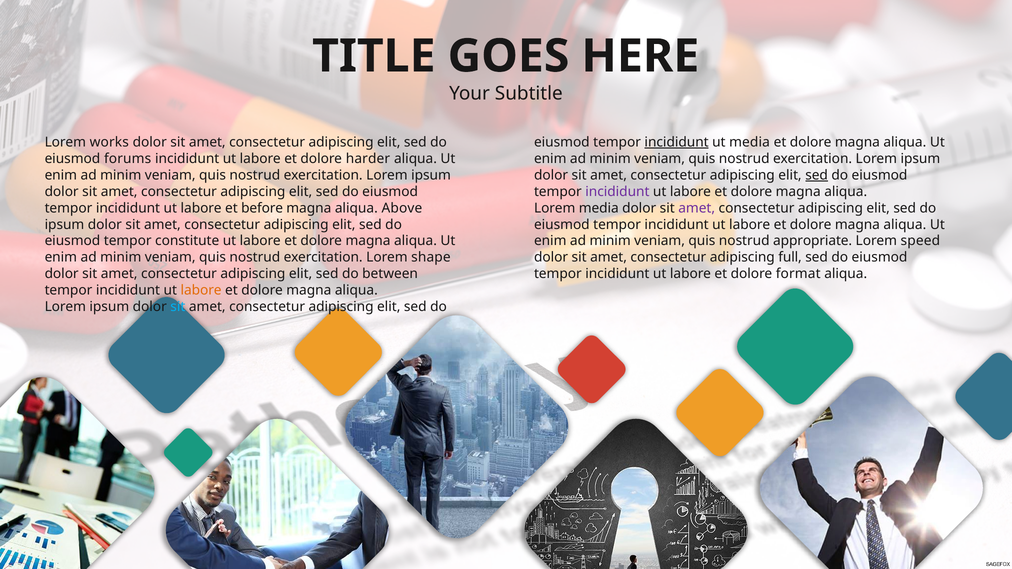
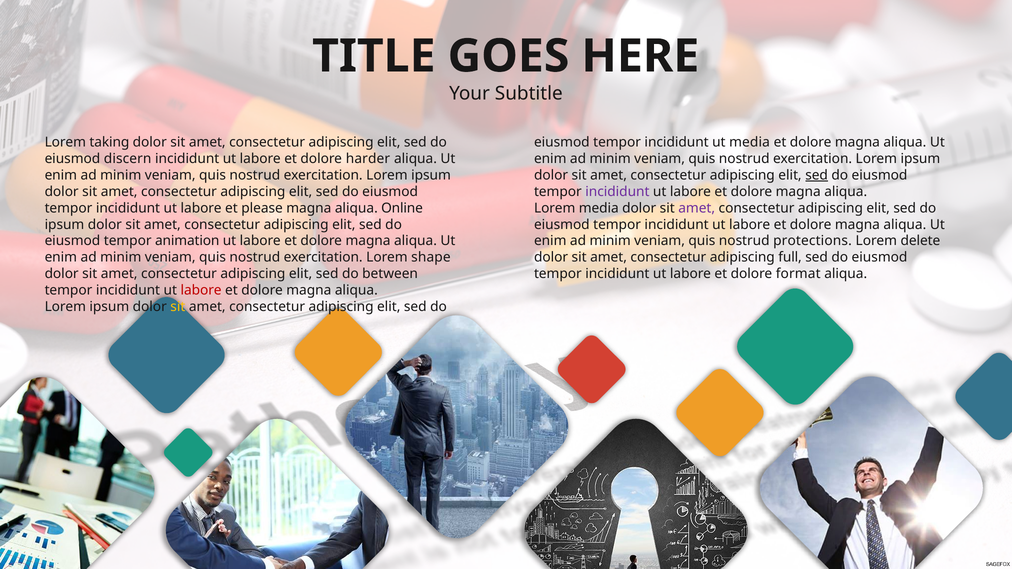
works: works -> taking (109, 142)
incididunt underline: present -> none (677, 142)
forums: forums -> discern (128, 159)
before: before -> please (262, 208)
Above: Above -> Online (402, 208)
constitute: constitute -> animation (187, 241)
appropriate: appropriate -> protections (813, 241)
speed: speed -> delete (920, 241)
labore colour: orange -> red (201, 290)
sit colour: light blue -> yellow (178, 307)
